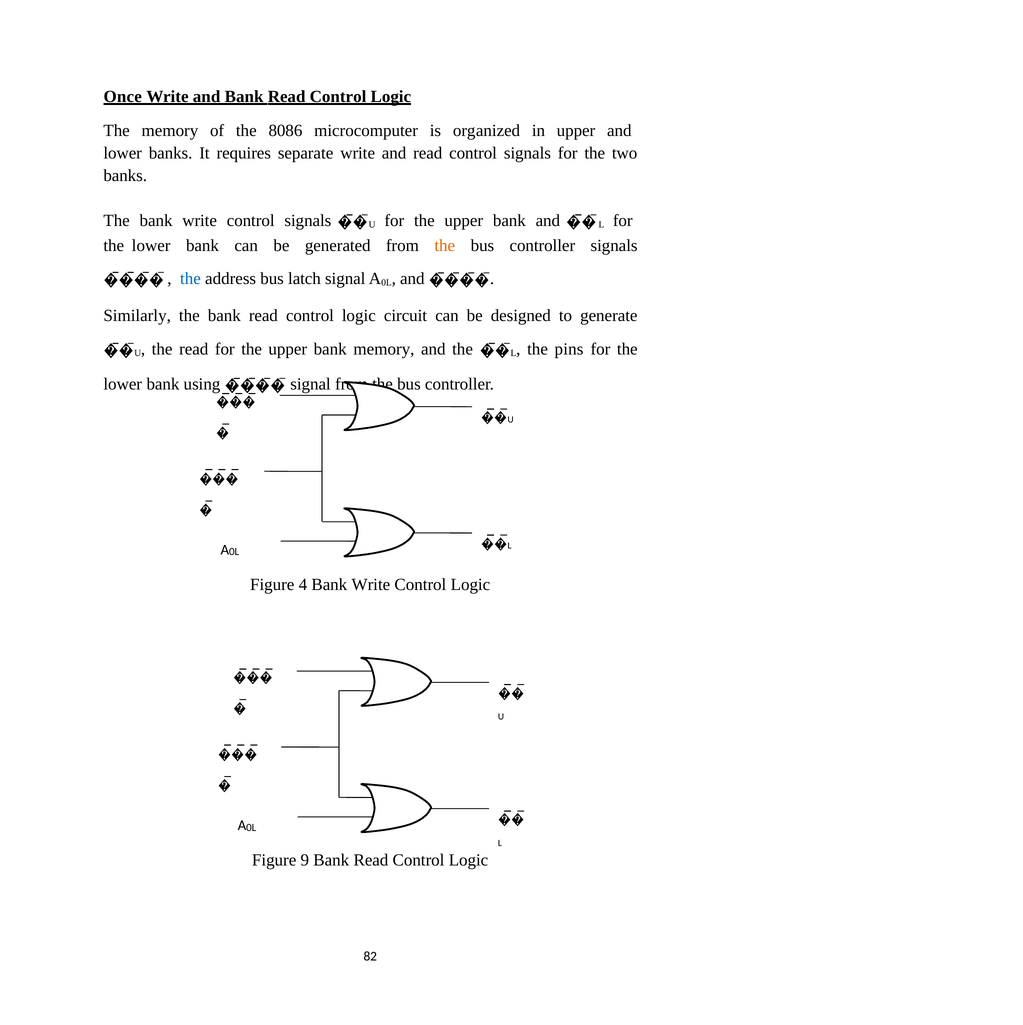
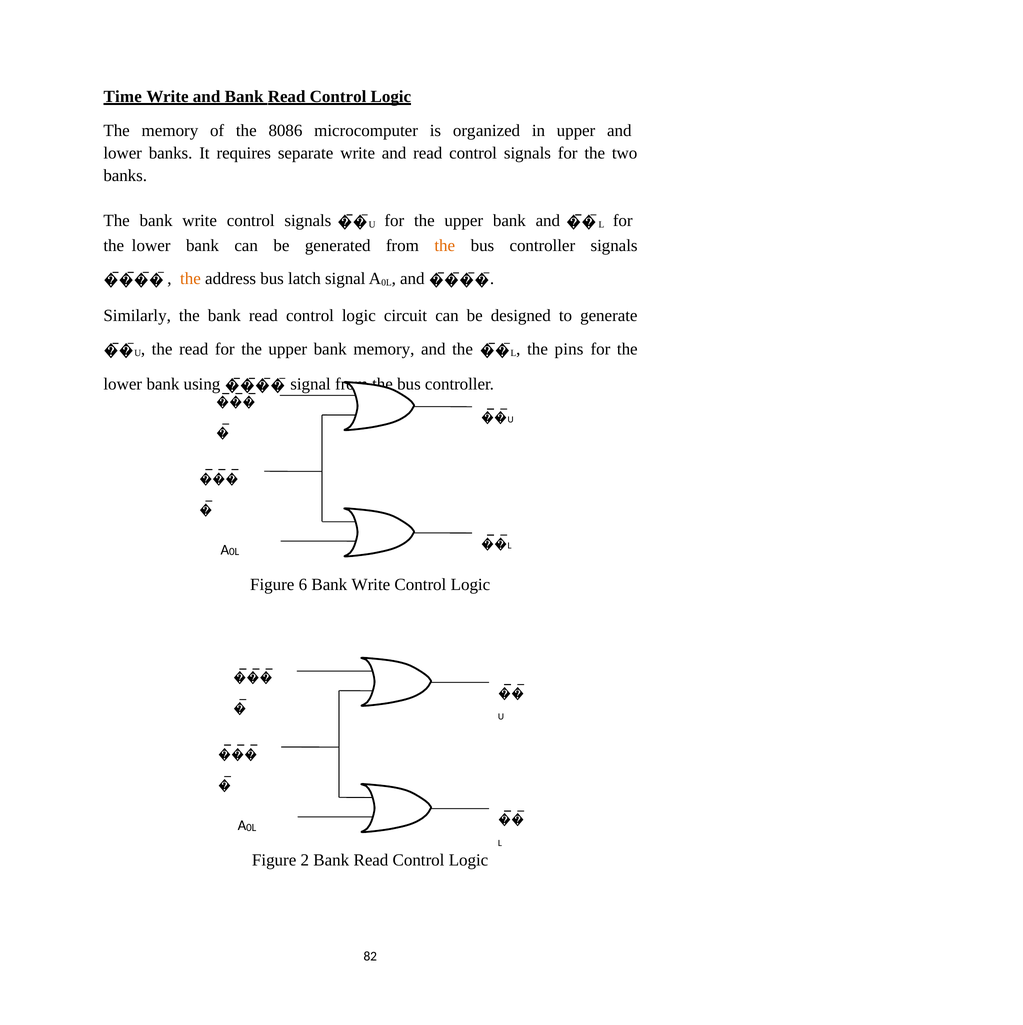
Once: Once -> Time (123, 96)
the colour: blue -> orange (190, 278)
4: 4 -> 6 (303, 584)
9: 9 -> 2 (305, 859)
